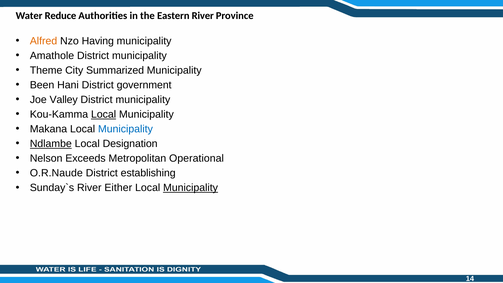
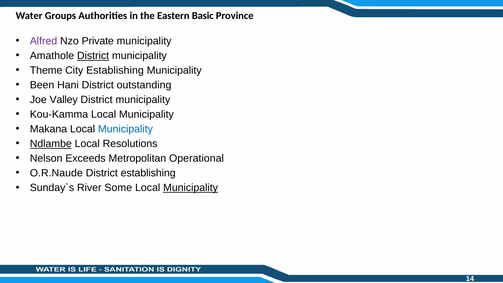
Reduce: Reduce -> Groups (60, 16)
Eastern River: River -> Basic (203, 16)
Alfred colour: orange -> purple (44, 41)
Having: Having -> Private (98, 41)
District underline: none -> present (93, 56)
City Summarized: Summarized -> Establishing (115, 70)
government: government -> outstanding (144, 85)
Local underline: present -> none (104, 114)
Designation: Designation -> Resolutions (130, 144)
Either: Either -> Some (118, 188)
